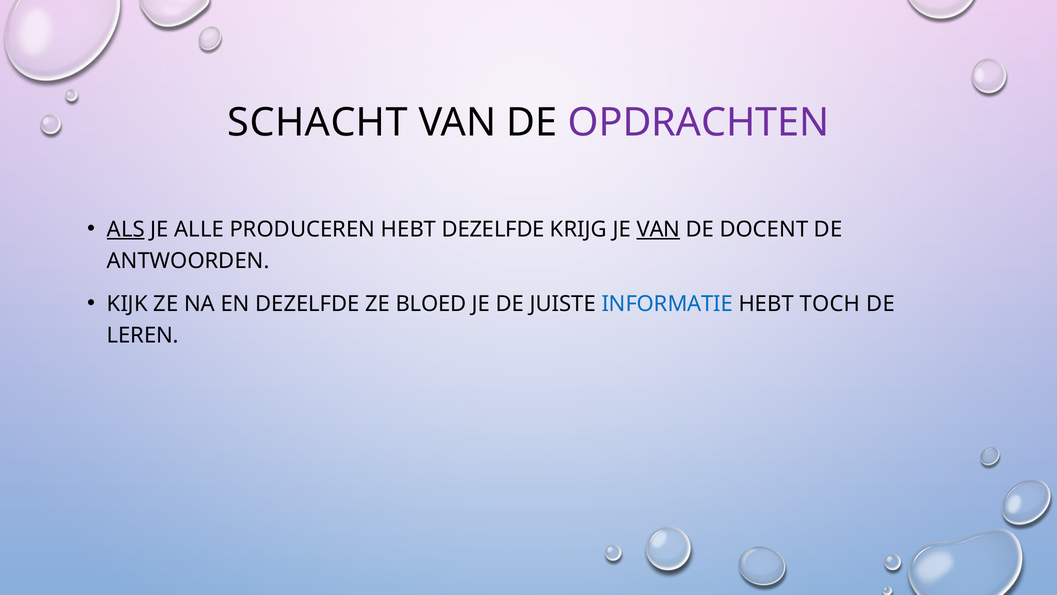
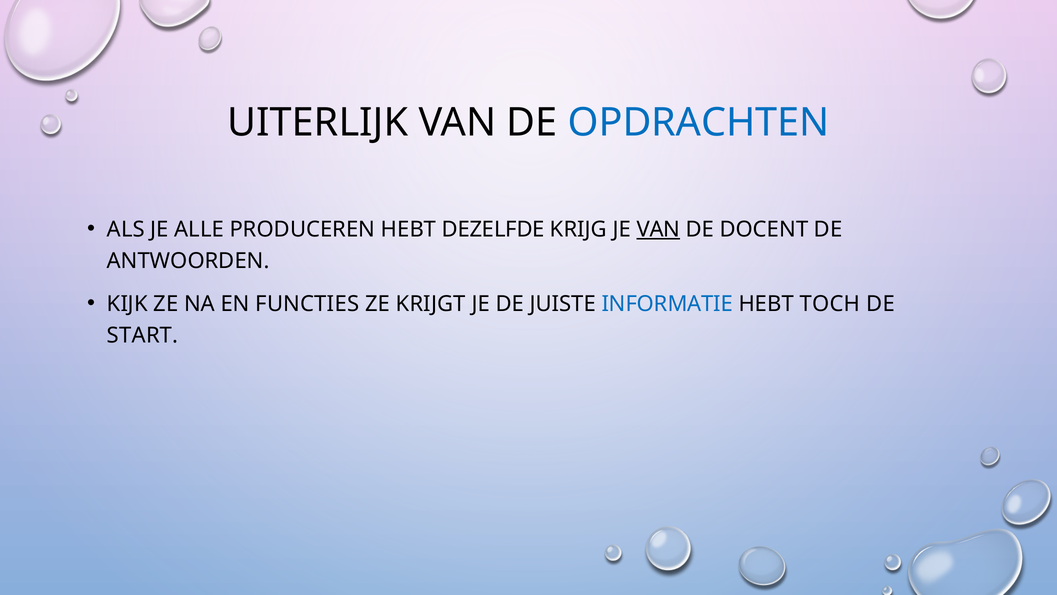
SCHACHT: SCHACHT -> UITERLIJK (318, 123)
OPDRACHTEN colour: purple -> blue (699, 123)
ALS underline: present -> none (126, 229)
EN DEZELFDE: DEZELFDE -> FUNCTIES (307, 304)
BLOED: BLOED -> KRIJGT (431, 304)
LEREN: LEREN -> START (143, 335)
